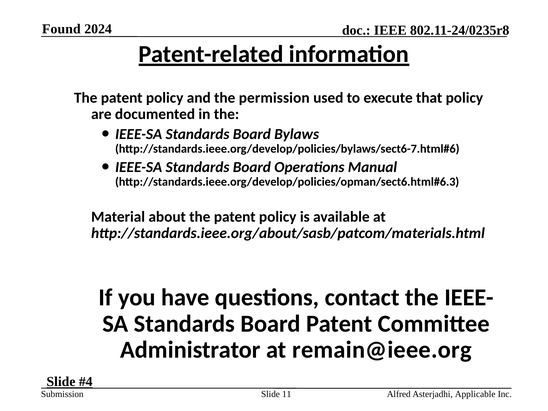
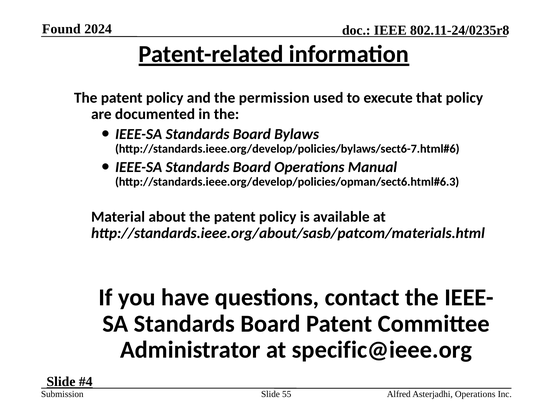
remain@ieee.org: remain@ieee.org -> specific@ieee.org (382, 350)
11: 11 -> 55 (287, 394)
Asterjadhi Applicable: Applicable -> Operations (475, 394)
